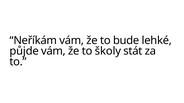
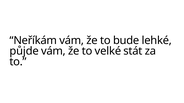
školy: školy -> velké (108, 51)
